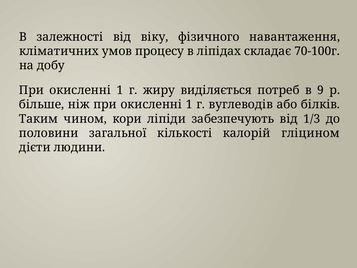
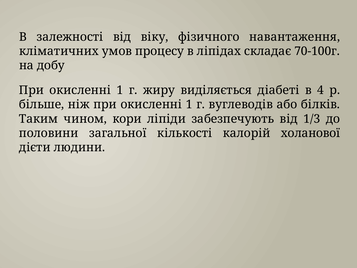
потреб: потреб -> діабеті (278, 90)
9: 9 -> 4 (321, 90)
гліцином: гліцином -> холанової (311, 133)
